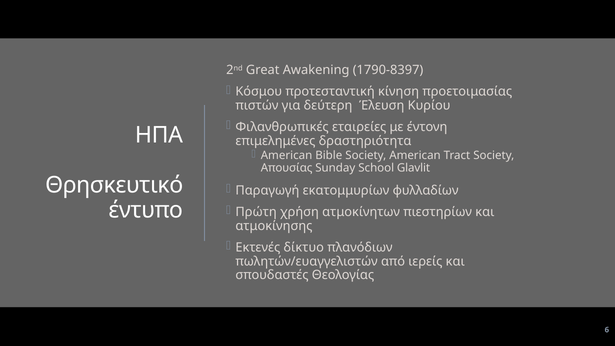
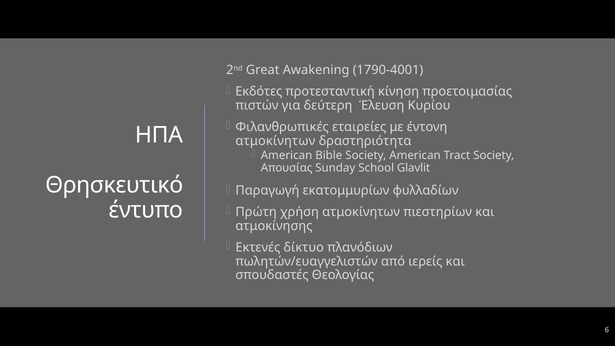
1790-8397: 1790-8397 -> 1790-4001 (388, 70)
Κόσμου: Κόσμου -> Εκδότες (259, 92)
επιμελημένες: επιμελημένες -> ατμοκίνητων (275, 141)
